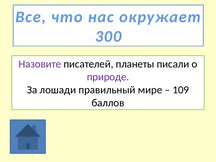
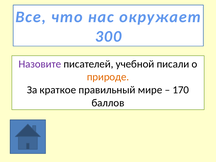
планеты: планеты -> учебной (135, 64)
природе colour: purple -> orange (108, 77)
лошади: лошади -> краткое (58, 90)
109: 109 -> 170 (181, 90)
